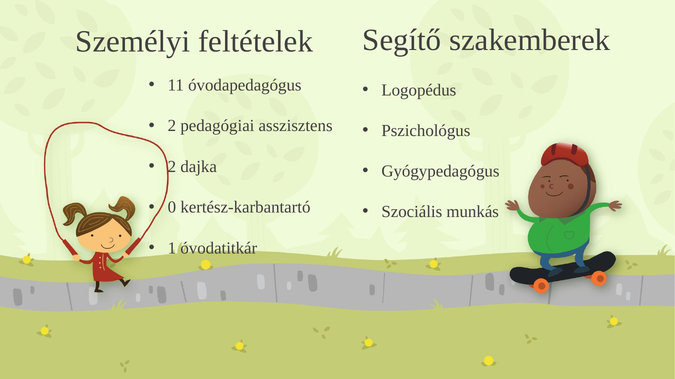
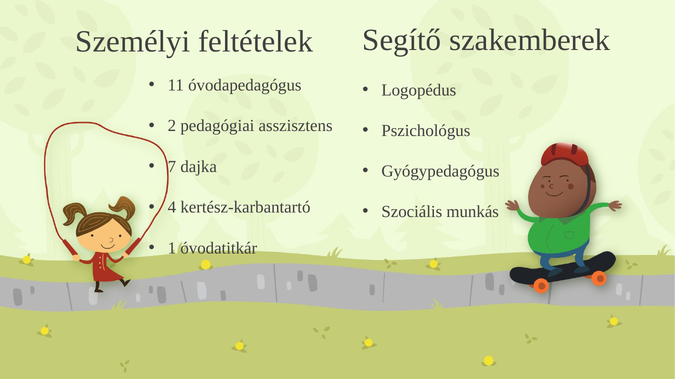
2: 2 -> 7 (172, 167)
0: 0 -> 4 (172, 208)
